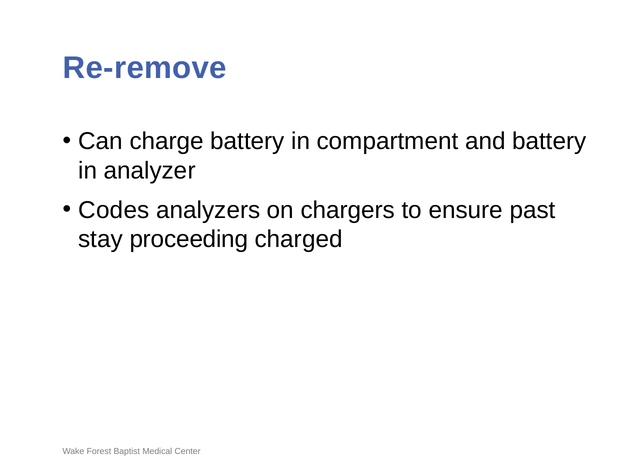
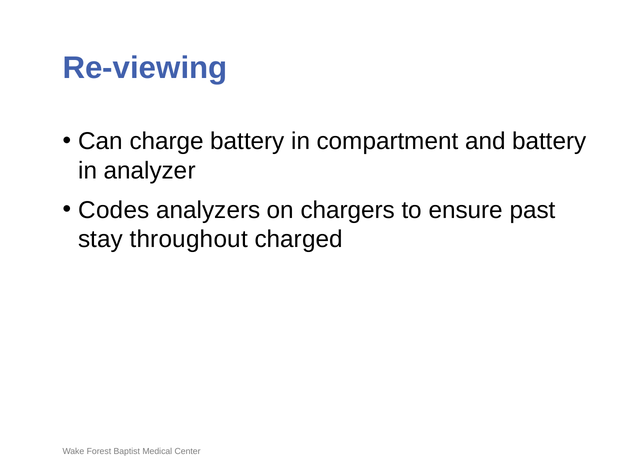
Re-remove: Re-remove -> Re-viewing (145, 68)
proceeding: proceeding -> throughout (189, 239)
